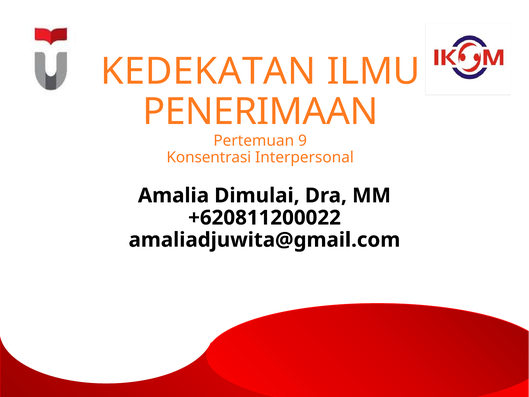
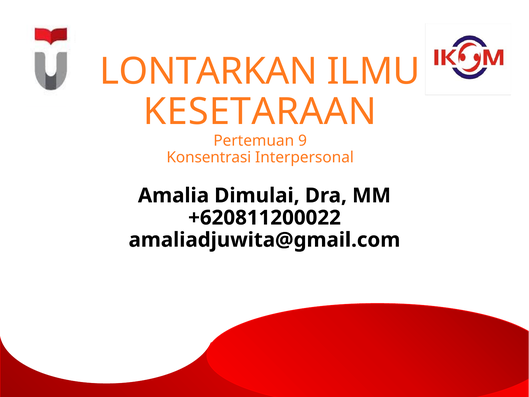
KEDEKATAN: KEDEKATAN -> LONTARKAN (209, 71)
PENERIMAAN: PENERIMAAN -> KESETARAAN (260, 112)
